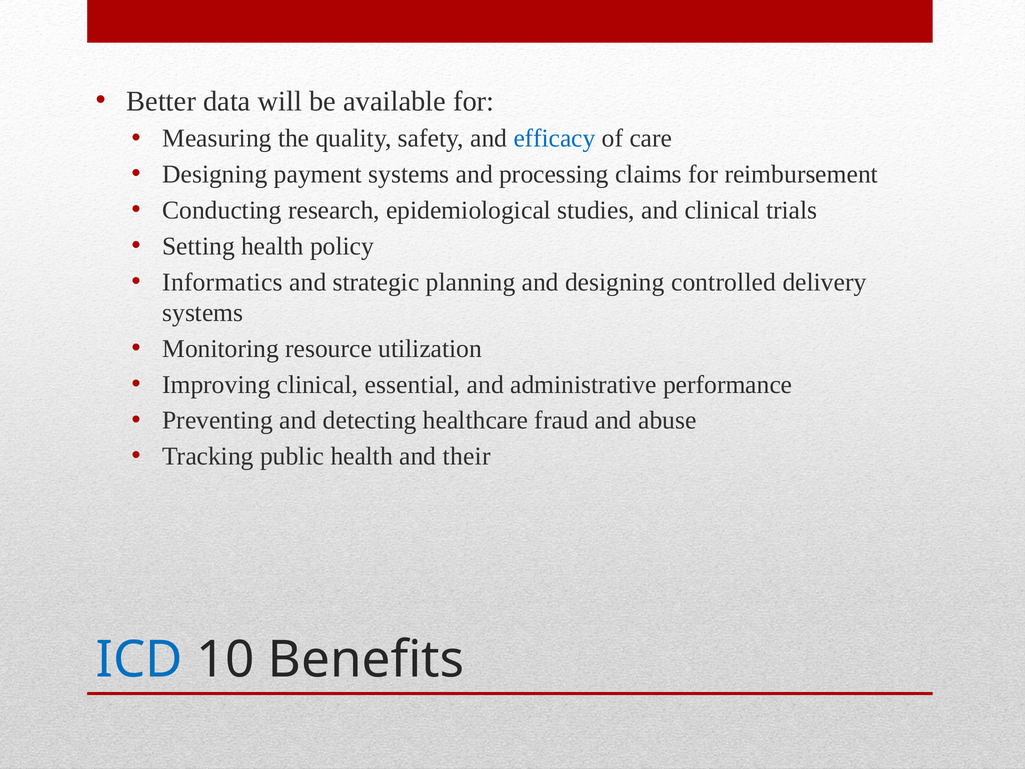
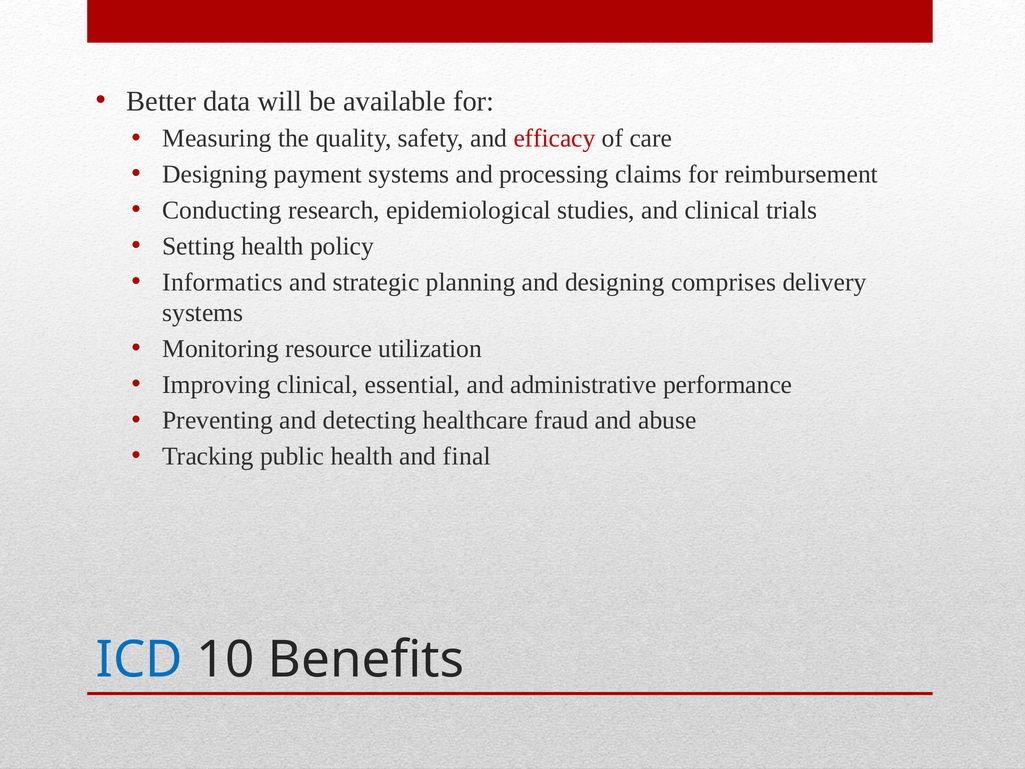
efficacy colour: blue -> red (555, 138)
controlled: controlled -> comprises (724, 282)
their: their -> final (467, 456)
